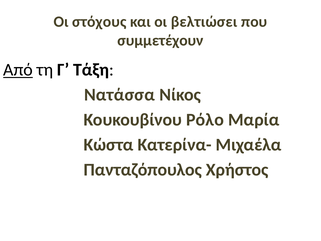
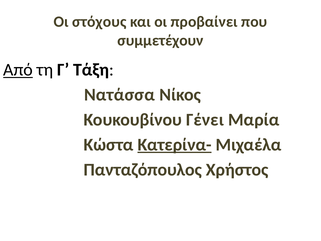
βελτιώσει: βελτιώσει -> προβαίνει (204, 22)
Ρόλο: Ρόλο -> Γένει (205, 120)
Κατερίνα- underline: none -> present (175, 145)
